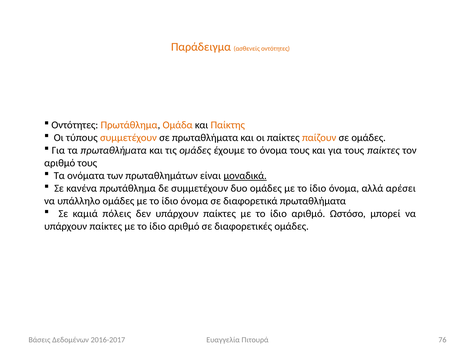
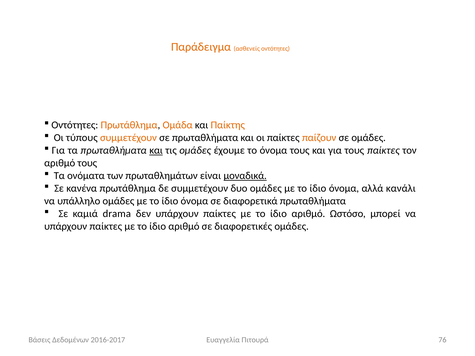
και underline: none -> present (156, 150)
αρέσει: αρέσει -> κανάλι (401, 188)
πόλεις: πόλεις -> drama (117, 214)
